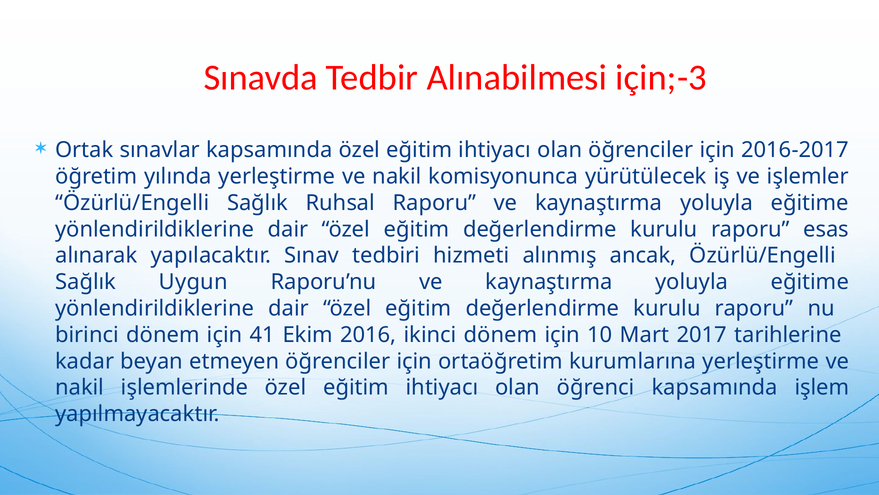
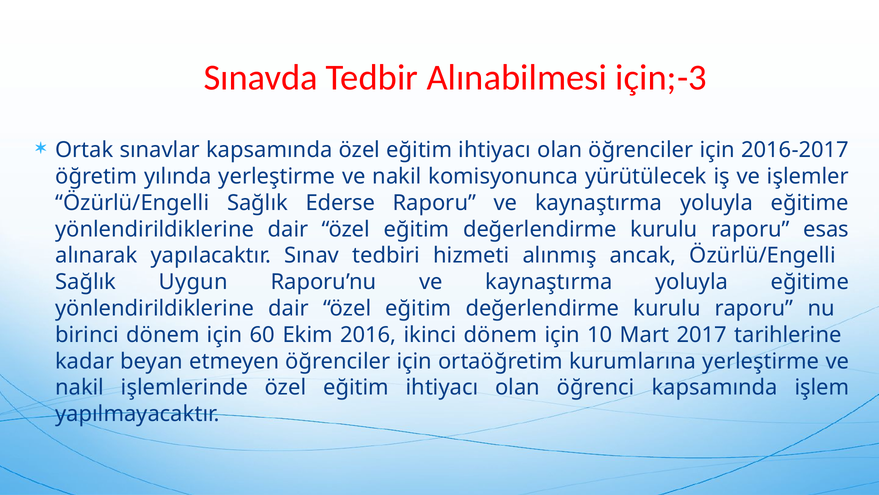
Ruhsal: Ruhsal -> Ederse (340, 203)
41: 41 -> 60 (262, 334)
